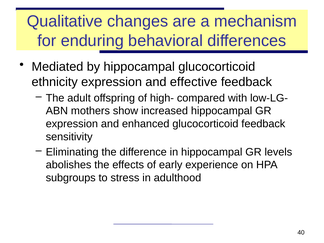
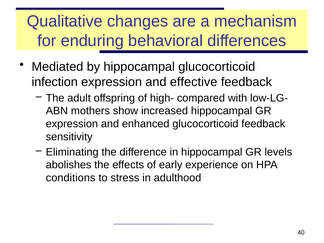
ethnicity: ethnicity -> infection (55, 82)
subgroups: subgroups -> conditions (71, 178)
